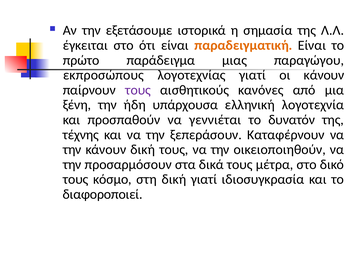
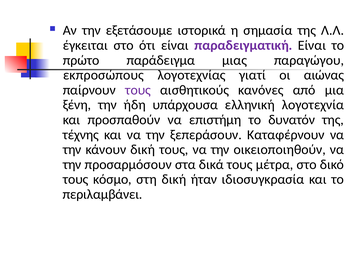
παραδειγματική colour: orange -> purple (243, 45)
οι κάνουν: κάνουν -> αιώνας (324, 75)
γεννιέται: γεννιέται -> επιστήμη (215, 120)
δική γιατί: γιατί -> ήταν (204, 180)
διαφοροποιεί: διαφοροποιεί -> περιλαμβάνει (103, 194)
